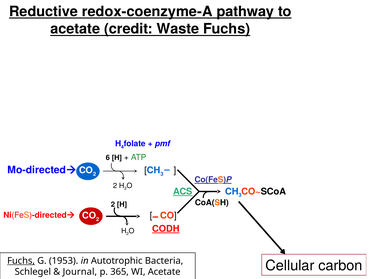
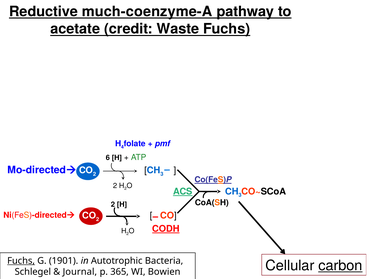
redox-coenzyme-A: redox-coenzyme-A -> much-coenzyme-A (147, 12)
1953: 1953 -> 1901 (64, 261)
carbon underline: none -> present (340, 266)
WI Acetate: Acetate -> Bowien (164, 272)
